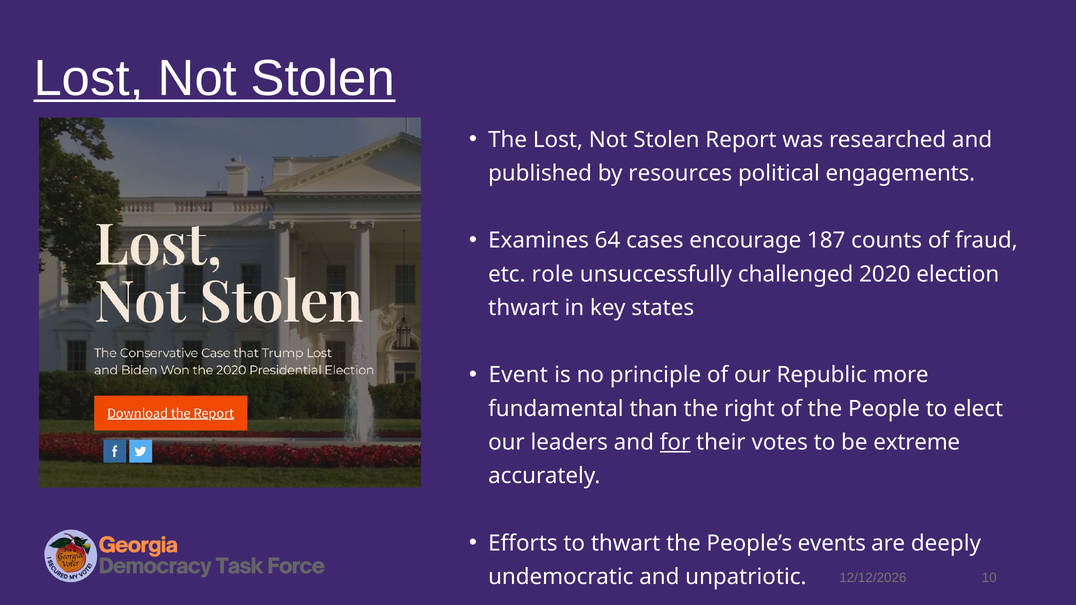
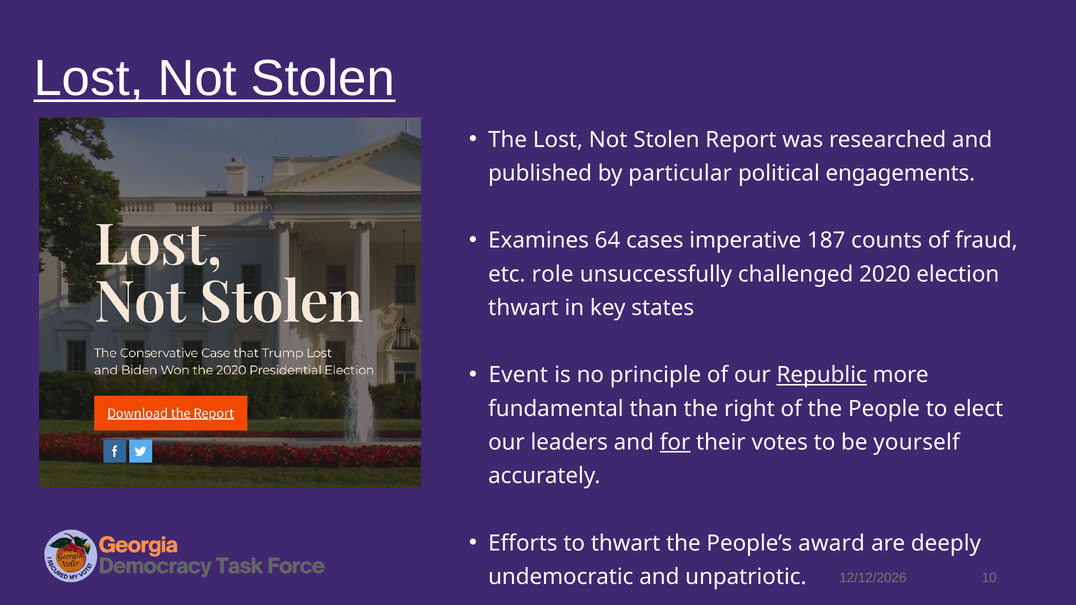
resources: resources -> particular (680, 173)
encourage: encourage -> imperative (745, 241)
Republic underline: none -> present (822, 375)
extreme: extreme -> yourself (917, 442)
events: events -> award (832, 543)
